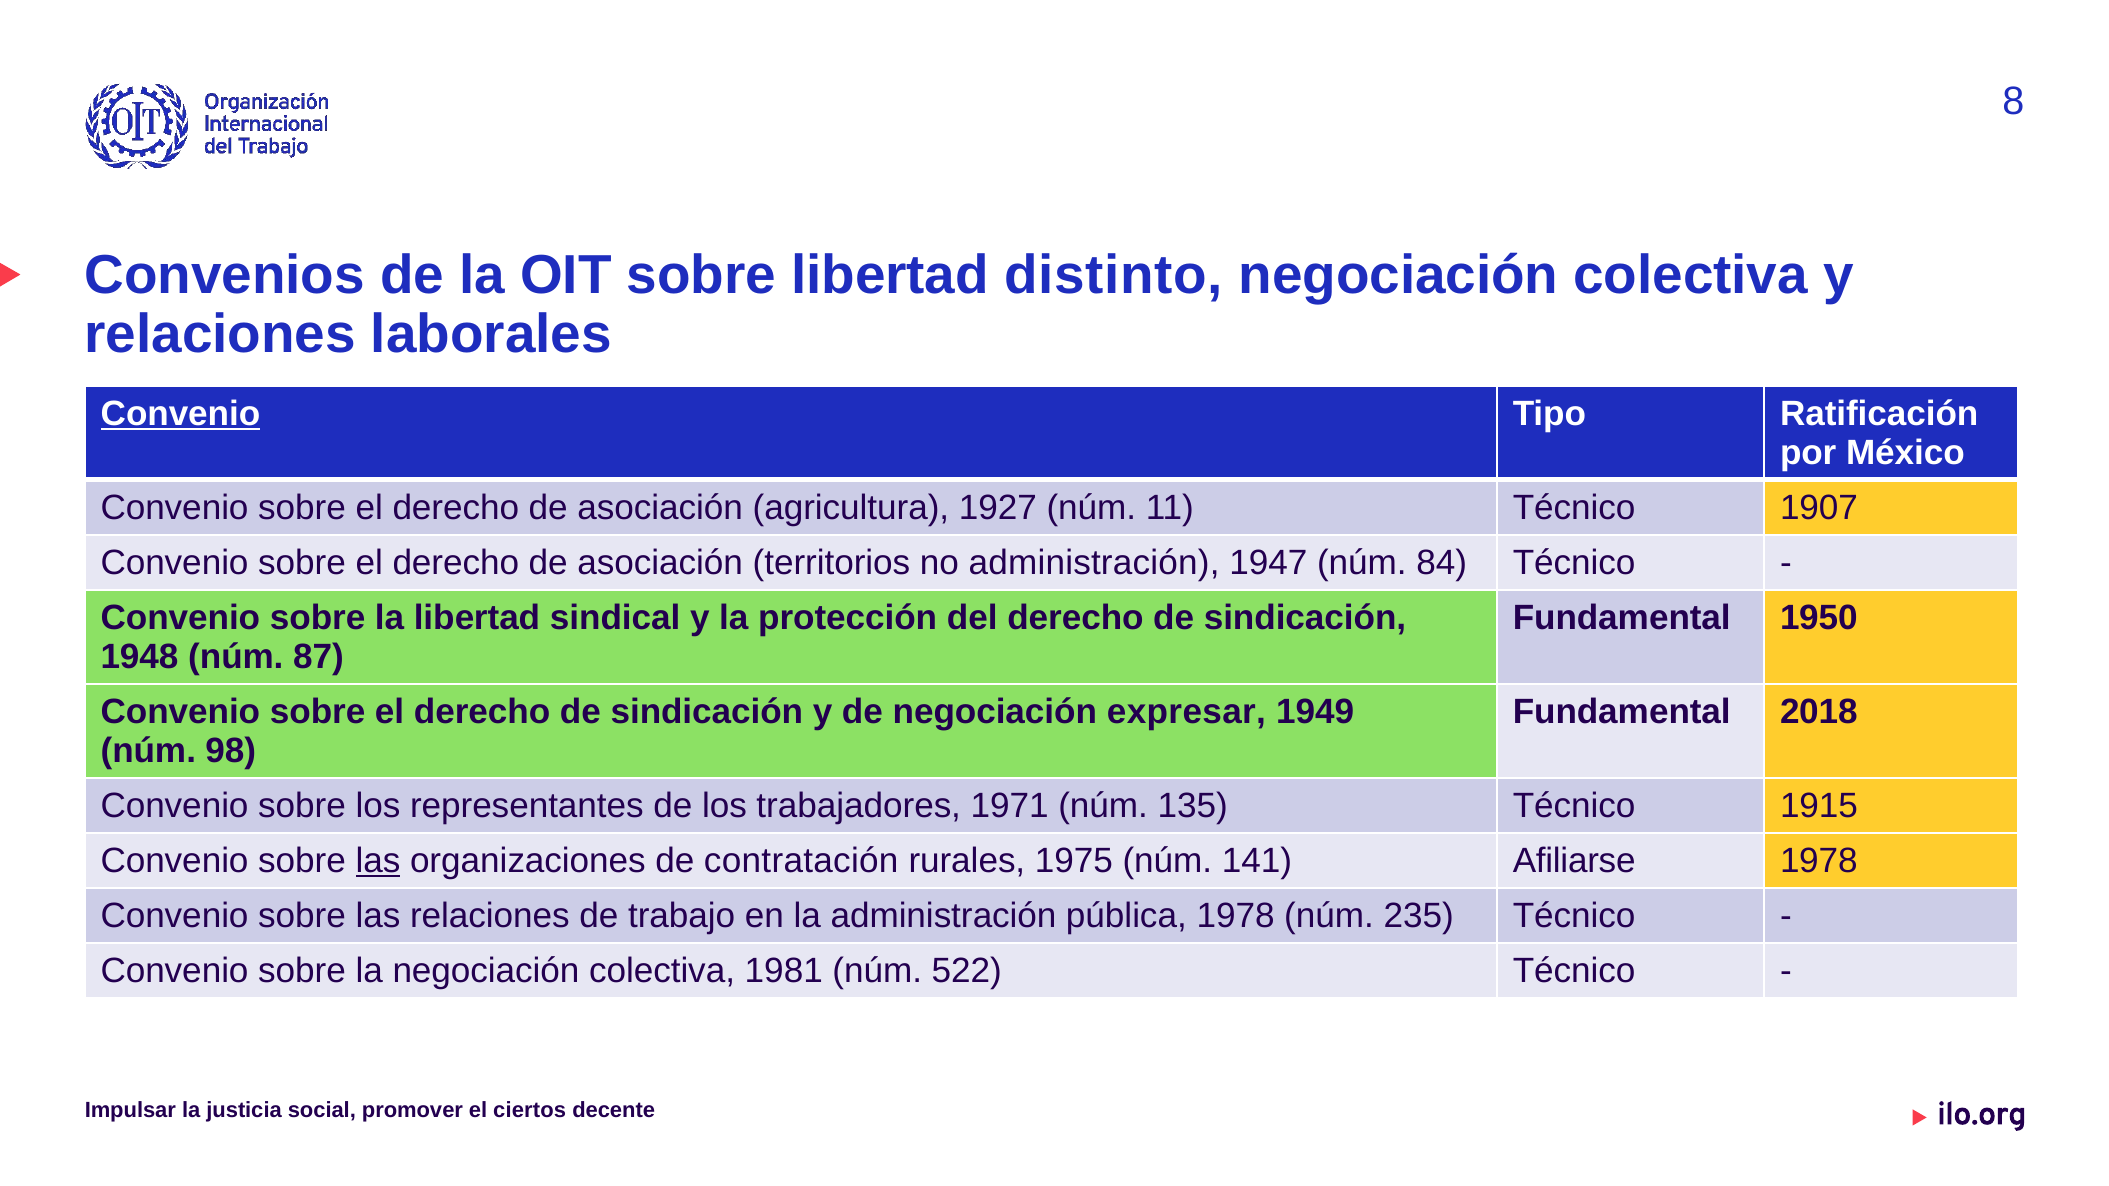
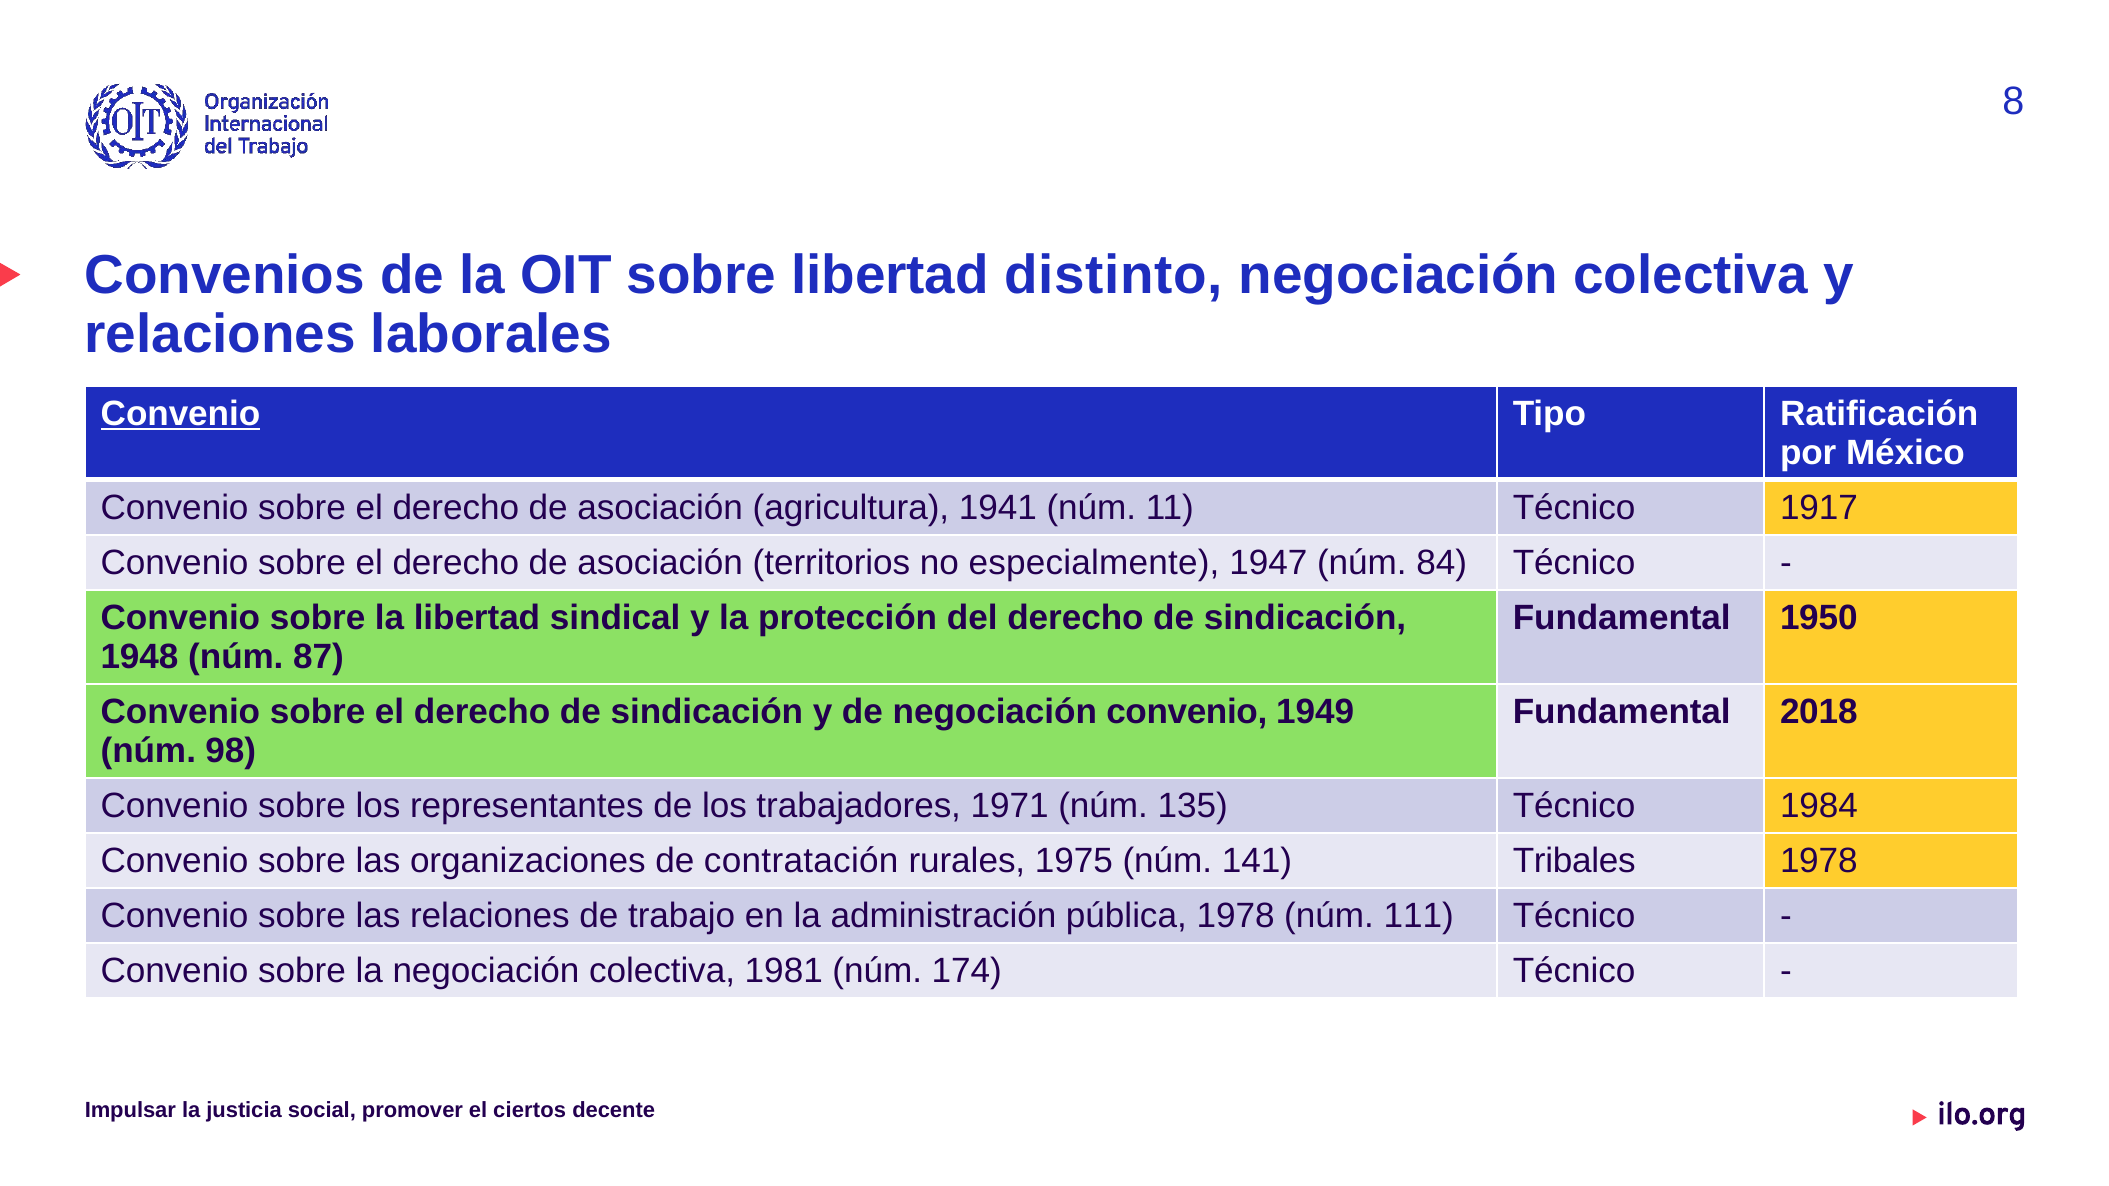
1927: 1927 -> 1941 (998, 508)
1907: 1907 -> 1917 (1819, 508)
no administración: administración -> especialmente (1094, 563)
negociación expresar: expresar -> convenio (1187, 712)
1915: 1915 -> 1984 (1819, 806)
las underline: present -> none (378, 861)
Afiliarse: Afiliarse -> Tribales (1574, 861)
235: 235 -> 111 (1419, 916)
522: 522 -> 174 (967, 971)
